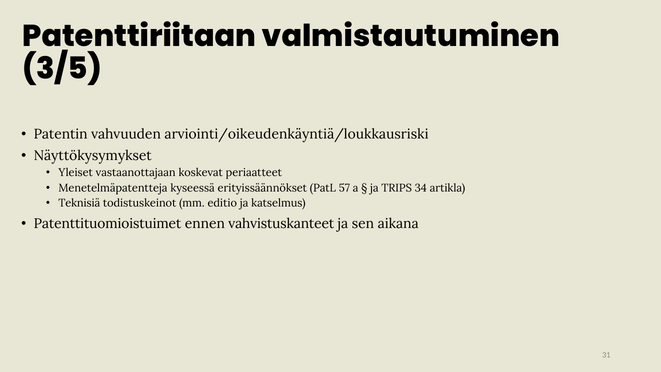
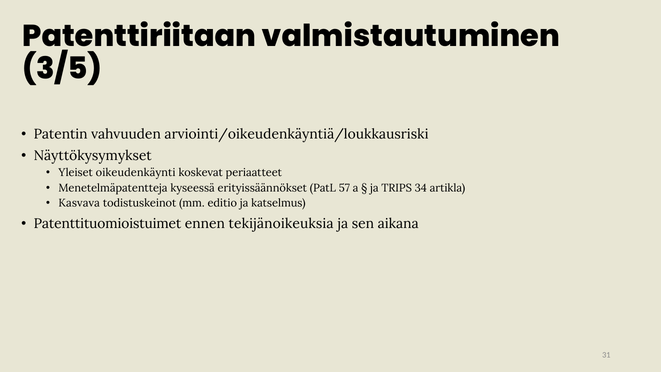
vastaanottajaan: vastaanottajaan -> oikeudenkäynti (136, 173)
Teknisiä: Teknisiä -> Kasvava (79, 203)
vahvistuskanteet: vahvistuskanteet -> tekijänoikeuksia (281, 223)
